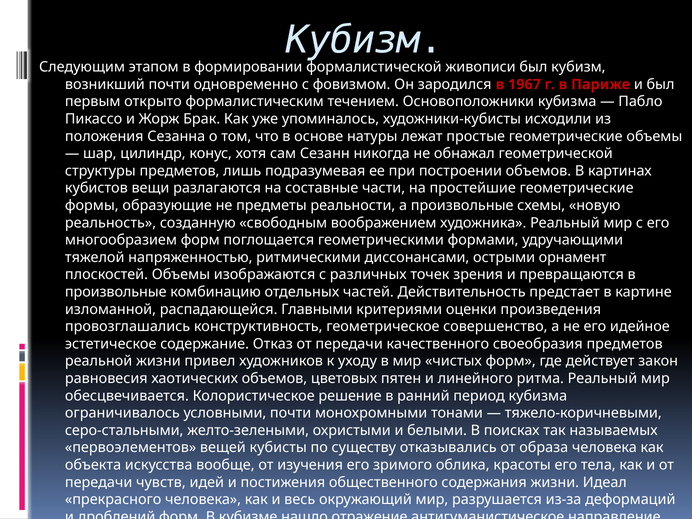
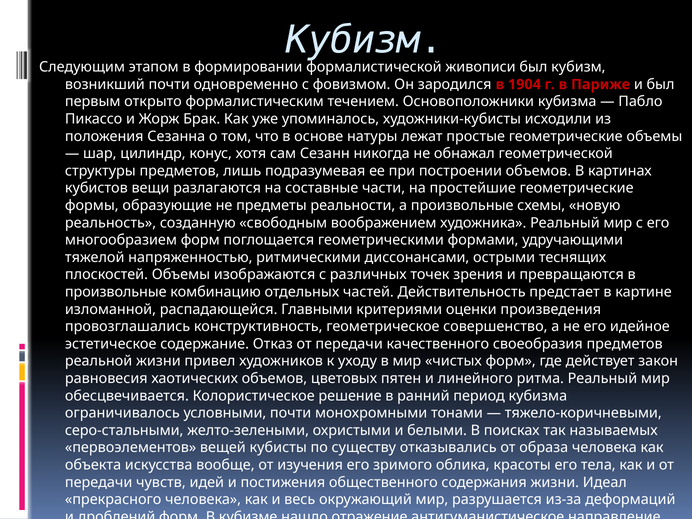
1967: 1967 -> 1904 (524, 84)
орнамент: орнамент -> теснящих (573, 257)
